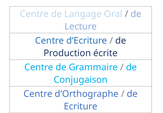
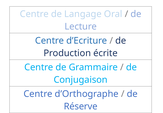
Ecriture: Ecriture -> Réserve (81, 106)
